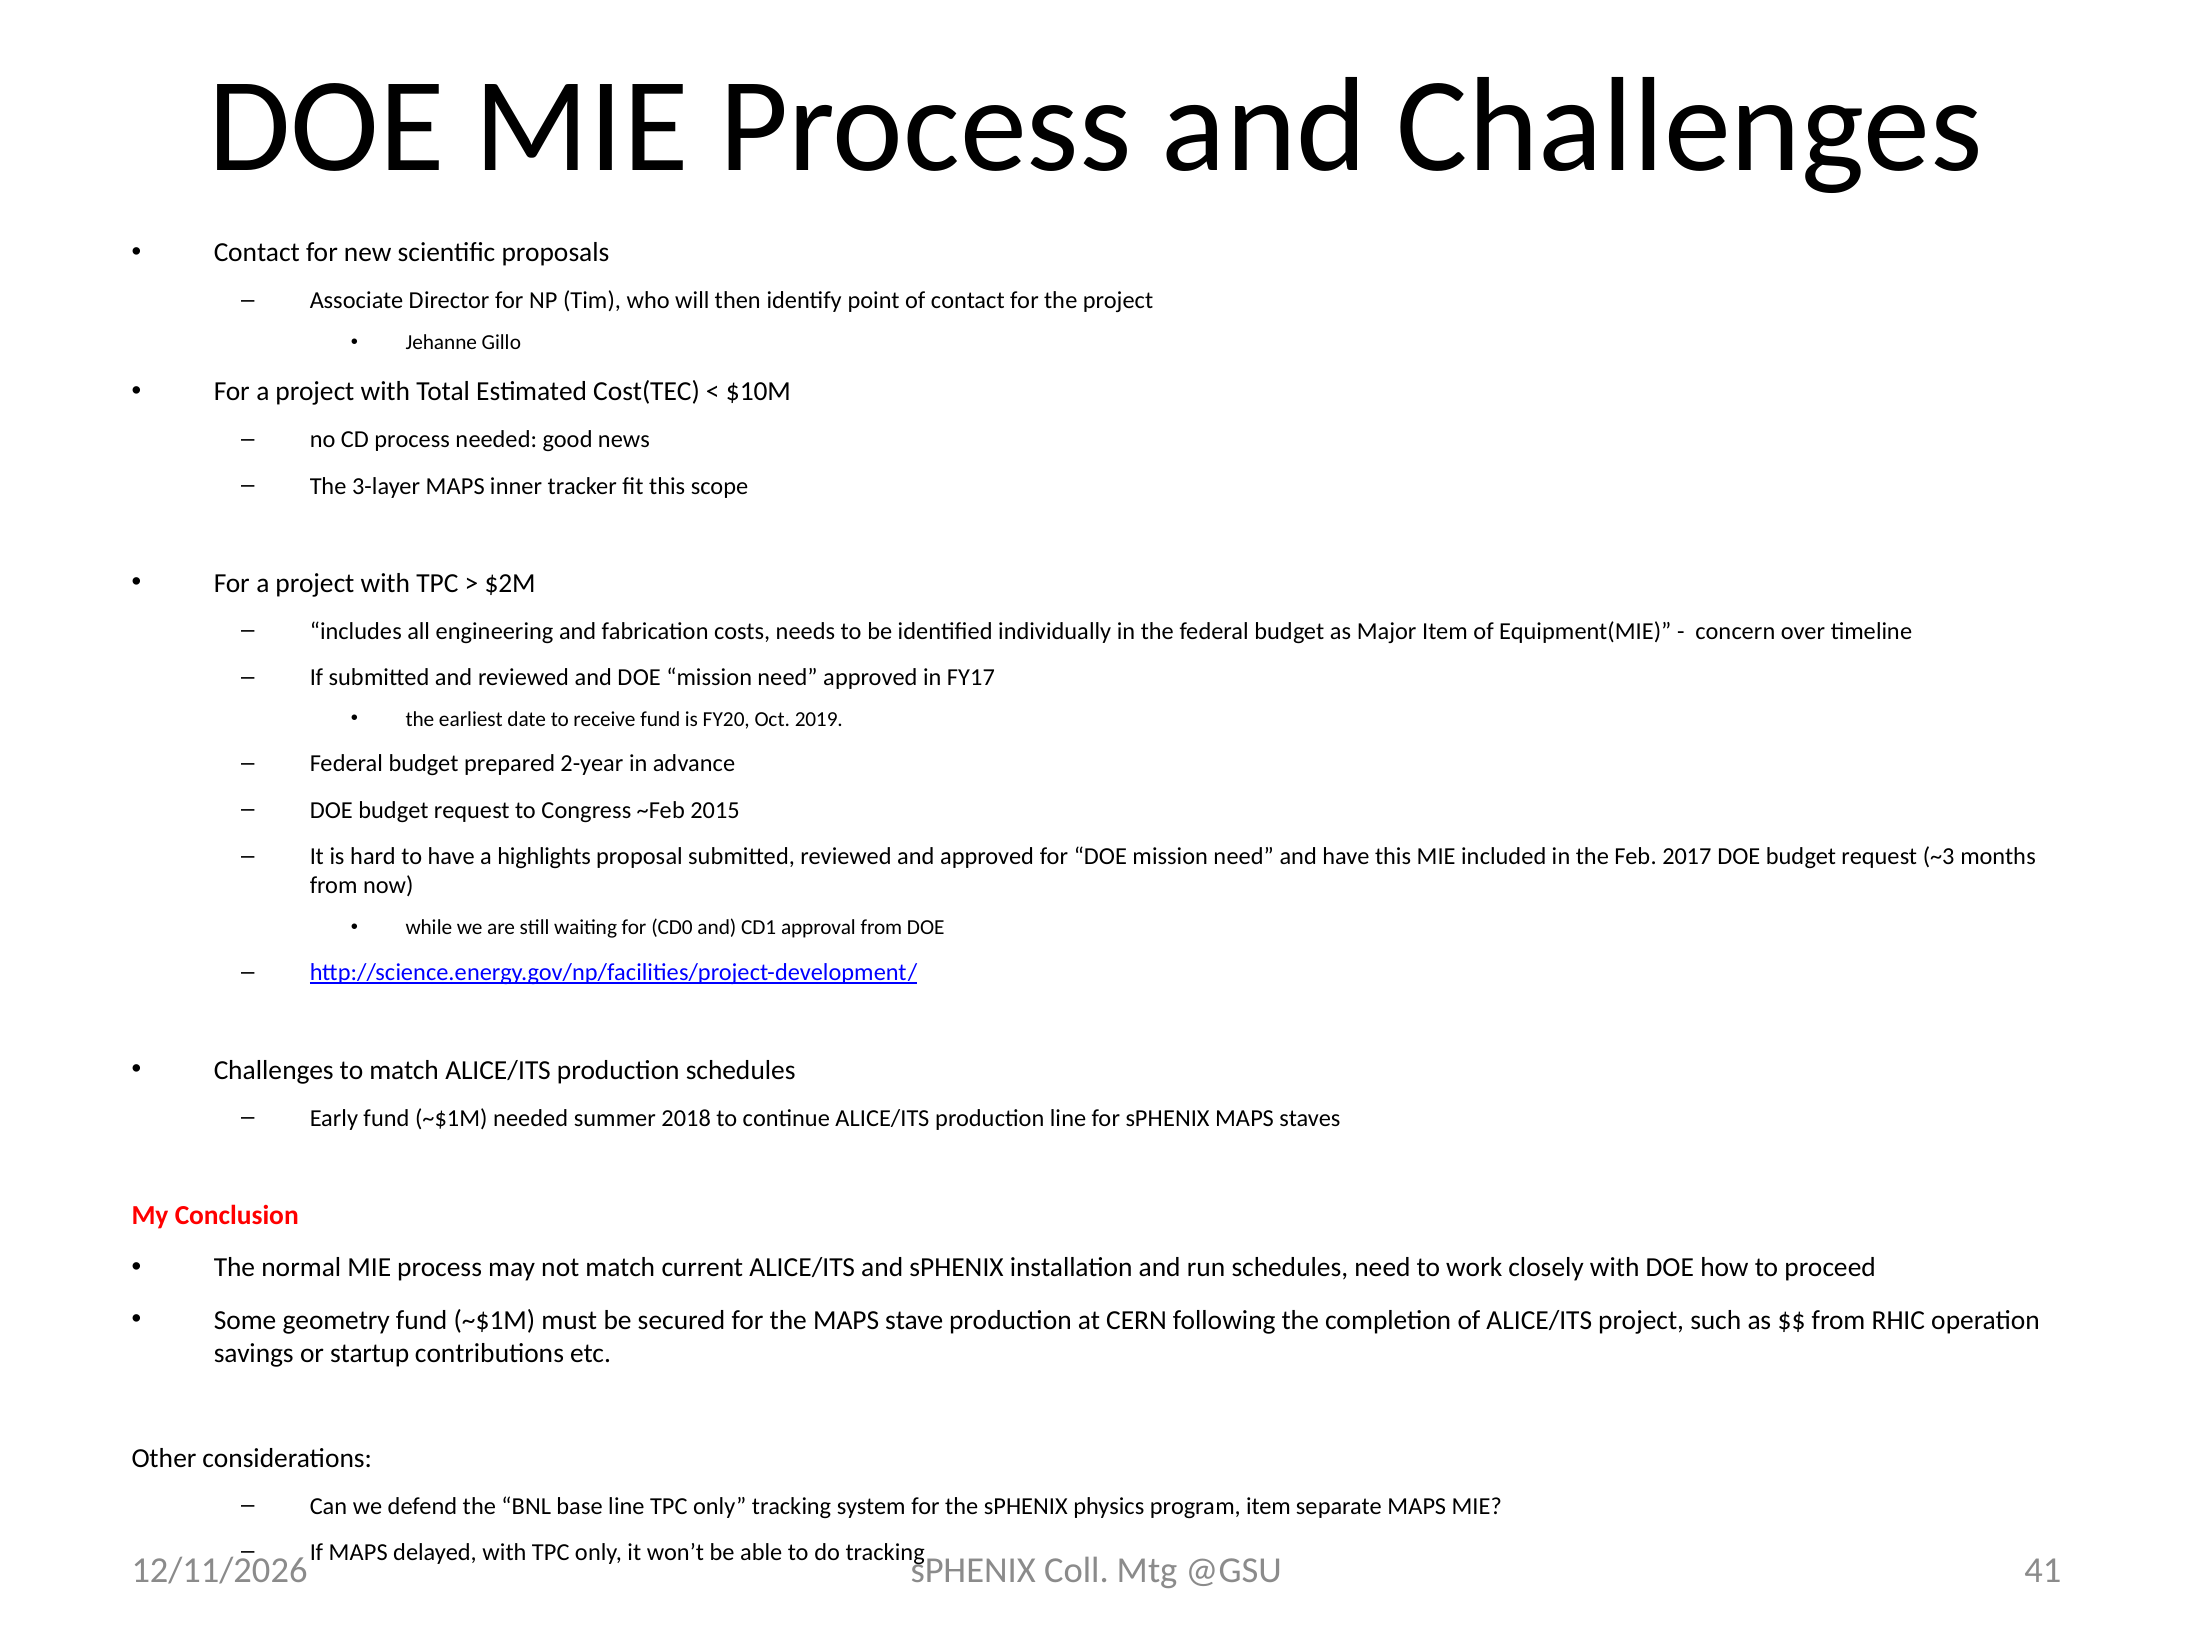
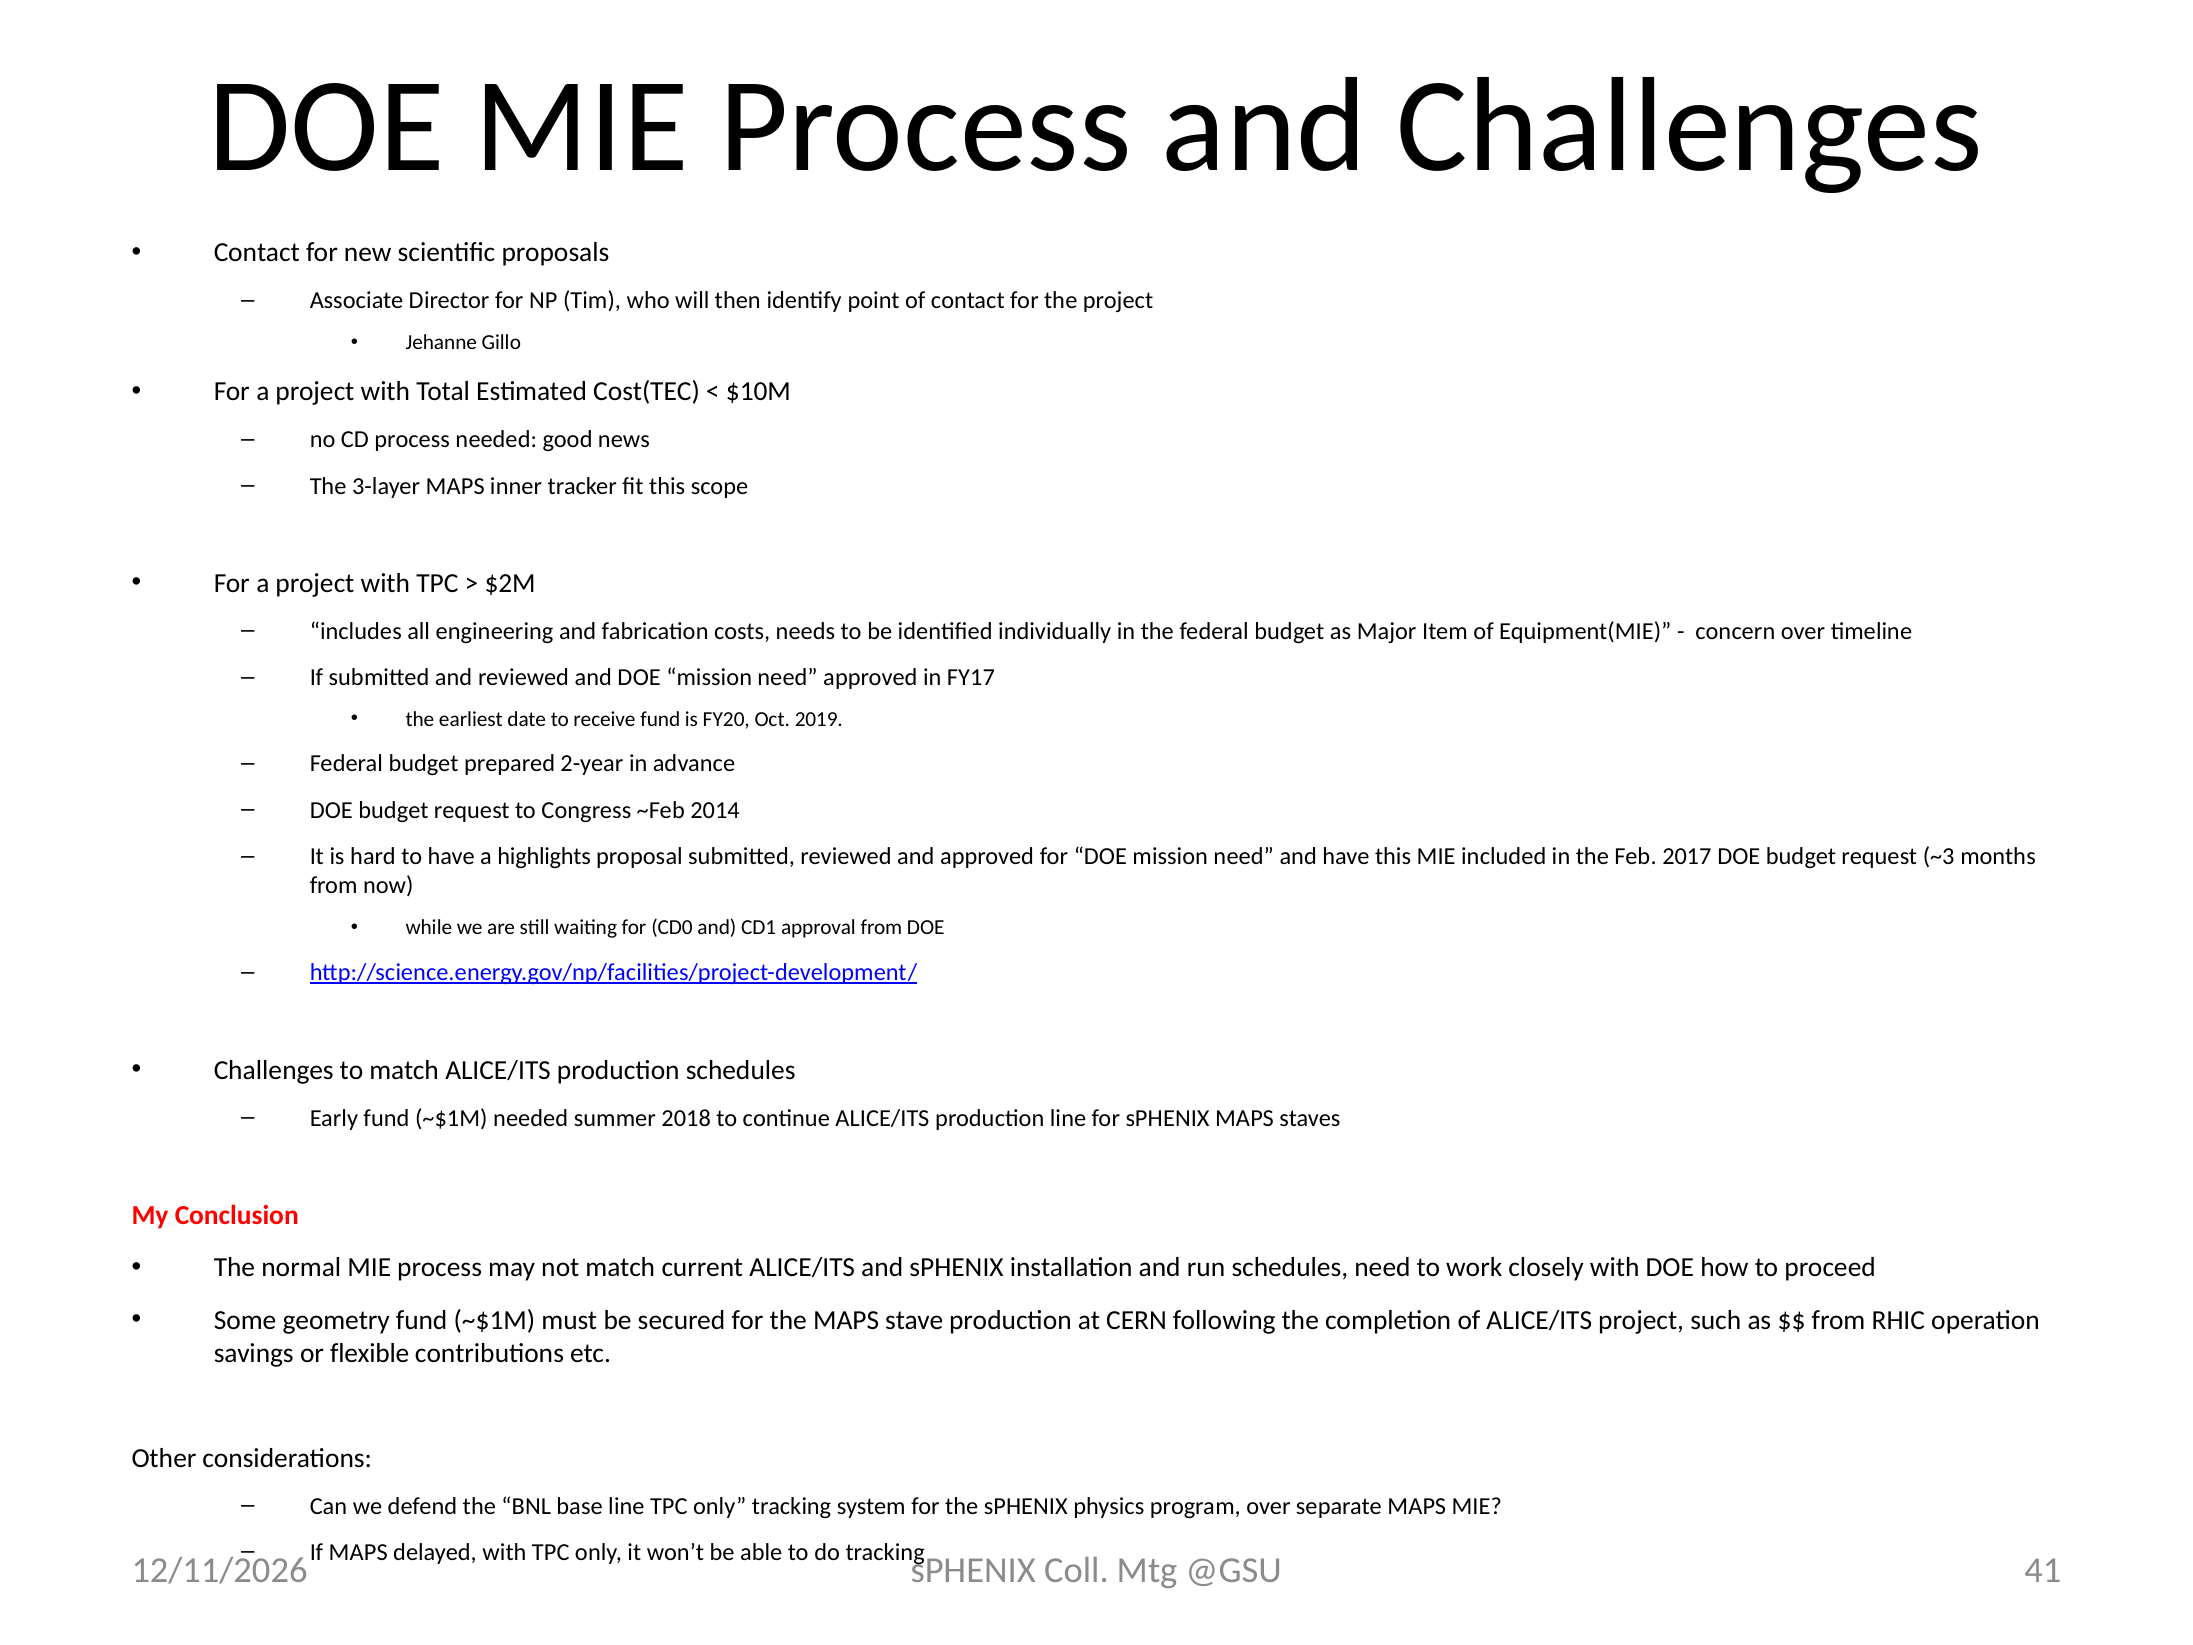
2015: 2015 -> 2014 (715, 810)
startup: startup -> flexible (370, 1353)
program item: item -> over (1268, 1506)
